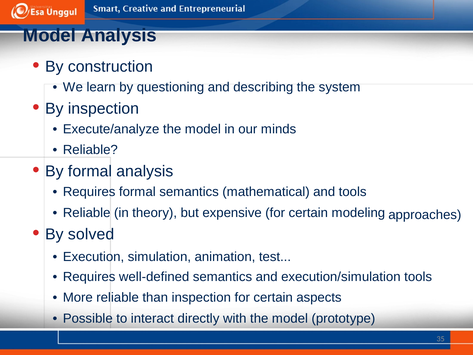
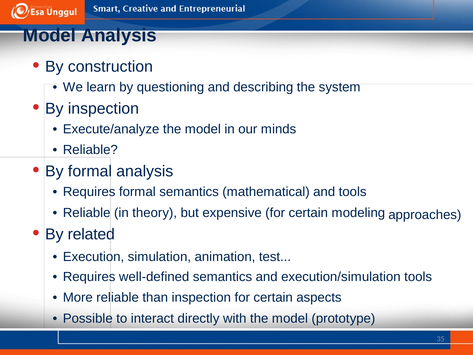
solved: solved -> related (91, 234)
